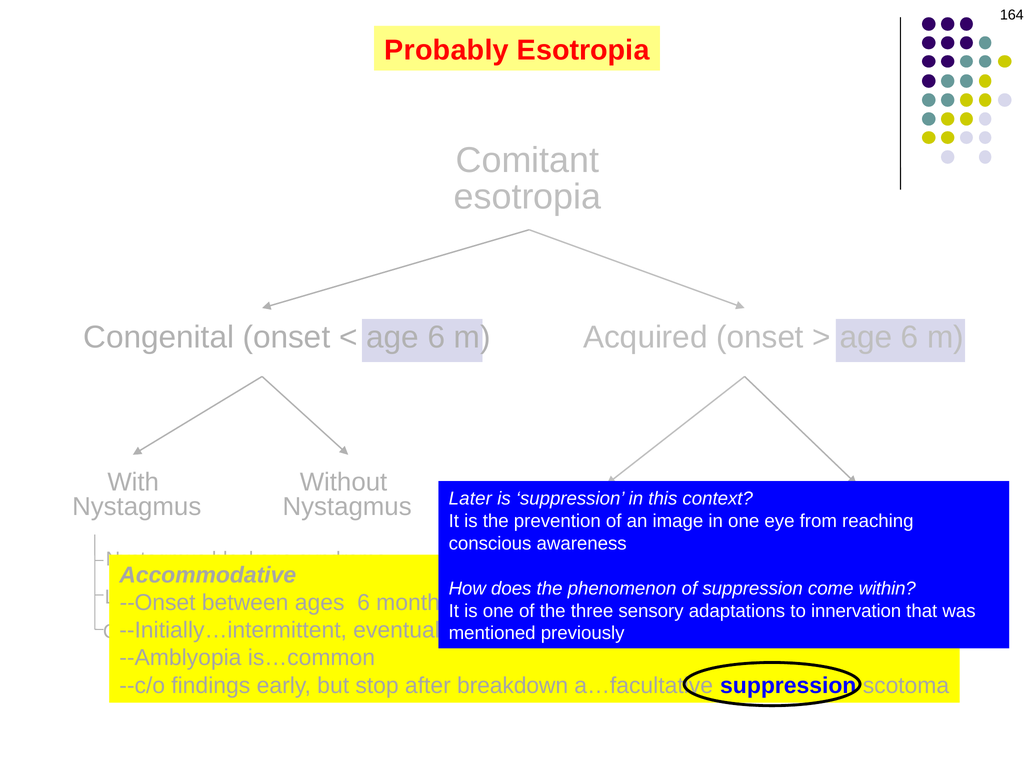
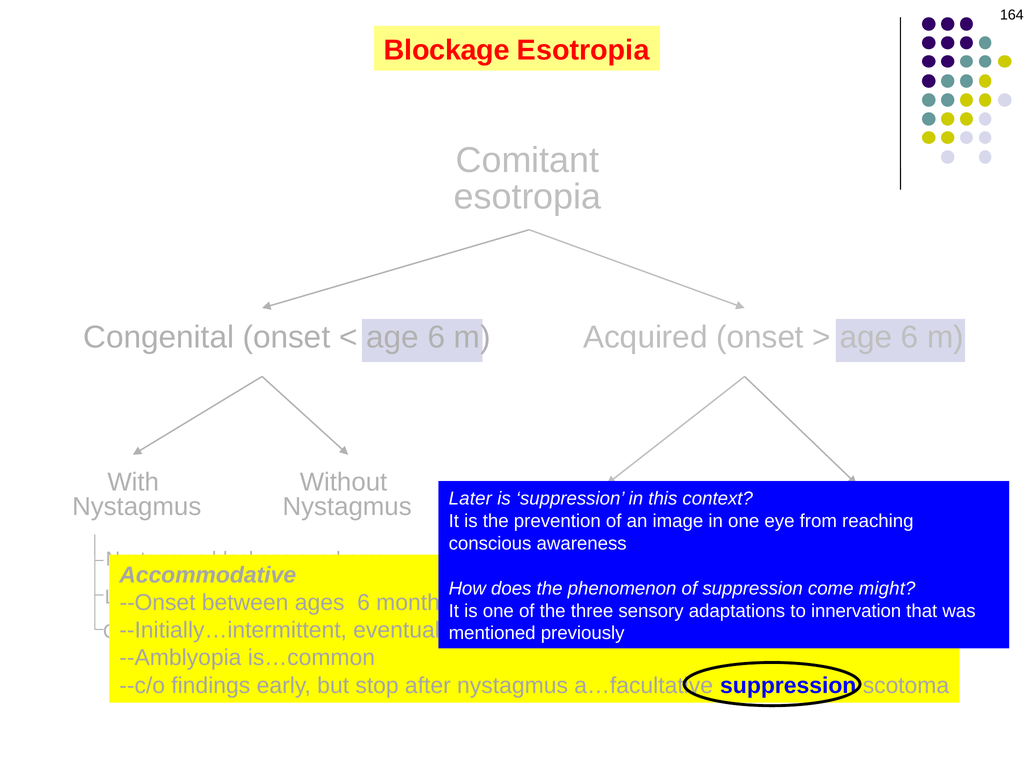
Probably: Probably -> Blockage (447, 50)
within: within -> might (887, 588)
after breakdown: breakdown -> nystagmus (513, 685)
